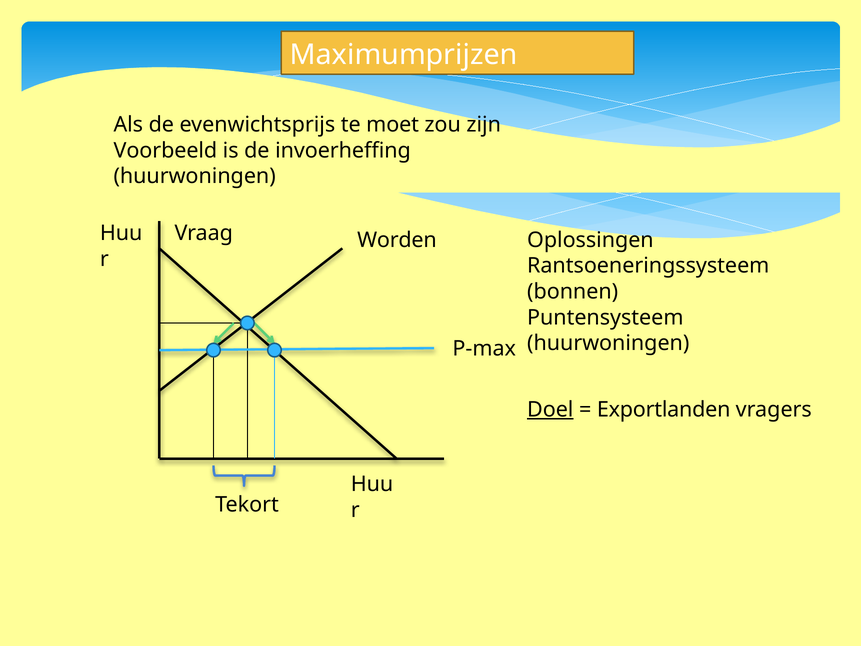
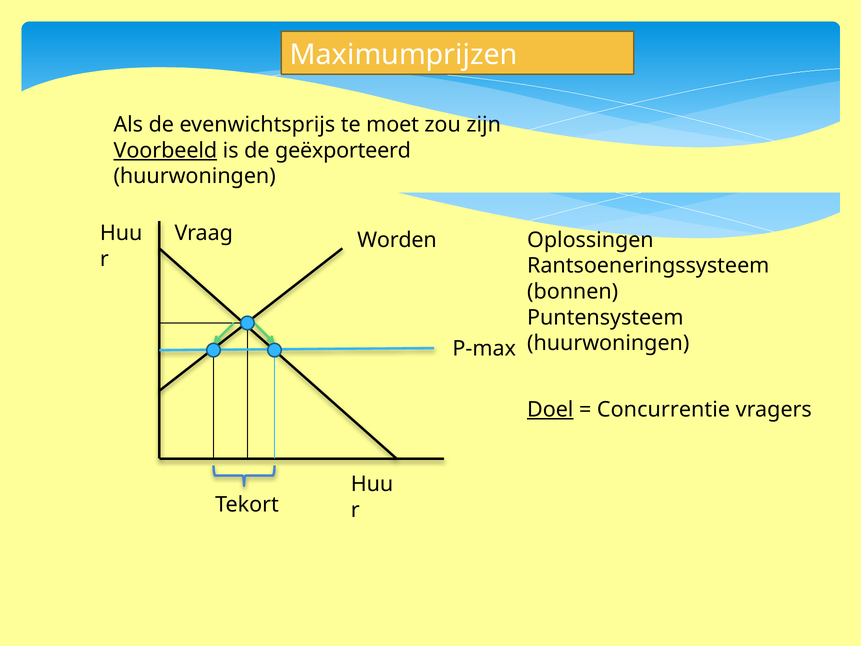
Voorbeeld underline: none -> present (165, 150)
invoerheffing: invoerheffing -> geëxporteerd (343, 150)
Exportlanden: Exportlanden -> Concurrentie (664, 409)
